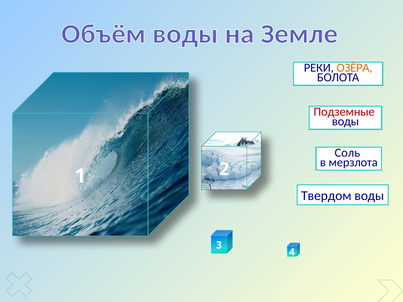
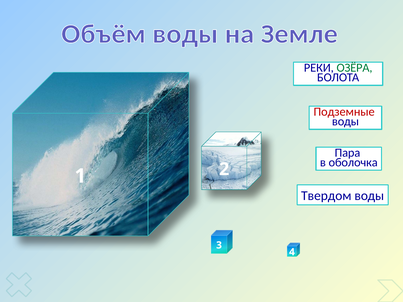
ОЗЁРА colour: orange -> green (354, 68)
Соль: Соль -> Пара (347, 153)
мерзлота: мерзлота -> оболочка (353, 162)
